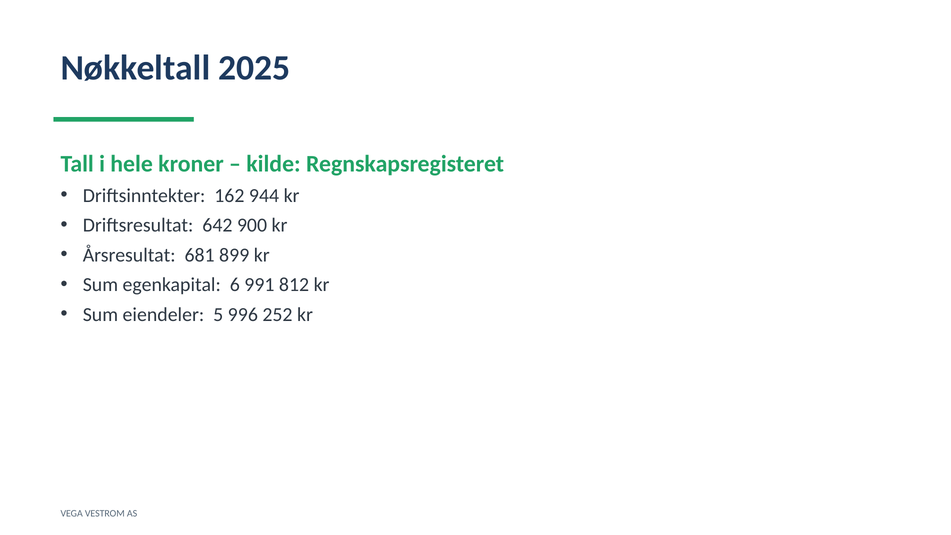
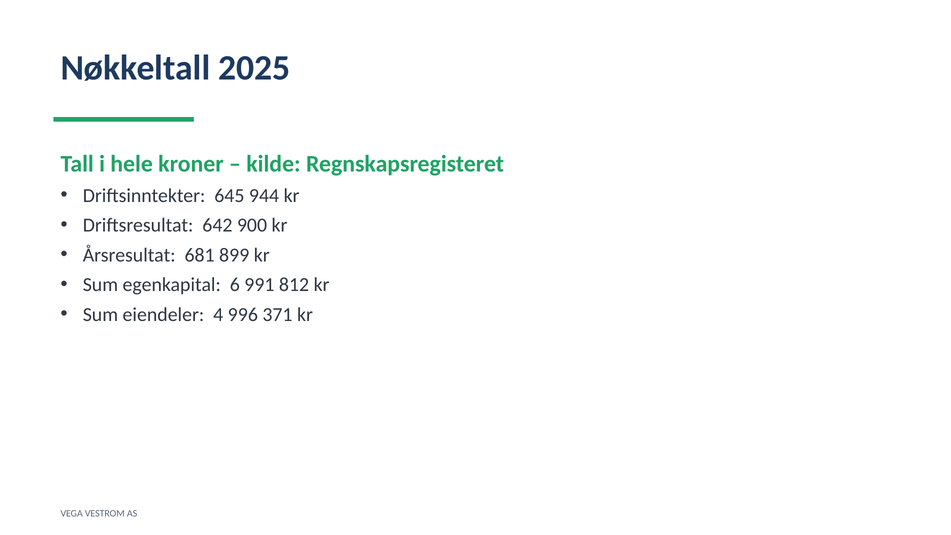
162: 162 -> 645 (229, 196)
5: 5 -> 4 (218, 315)
252: 252 -> 371 (277, 315)
